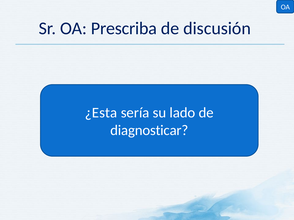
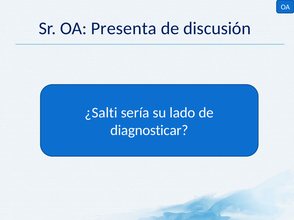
Prescriba: Prescriba -> Presenta (124, 28)
¿Esta: ¿Esta -> ¿Salti (101, 113)
